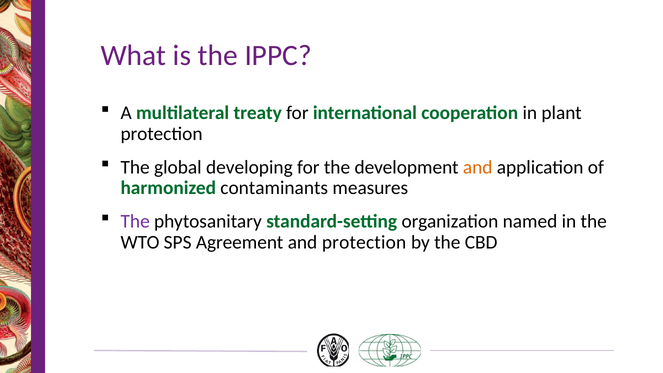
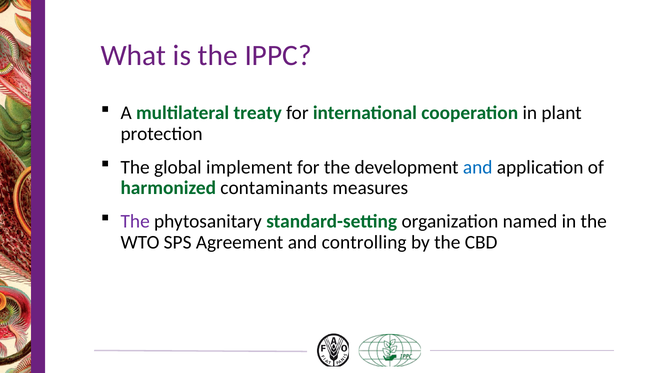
developing: developing -> implement (249, 167)
and colour: orange -> blue (478, 167)
and protection: protection -> controlling (364, 242)
